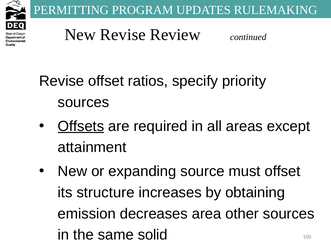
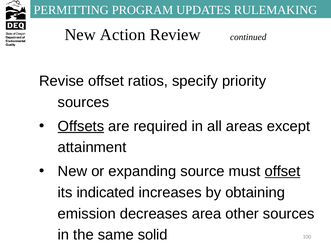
New Revise: Revise -> Action (123, 35)
offset underline: none -> present (283, 172)
structure: structure -> indicated (106, 193)
